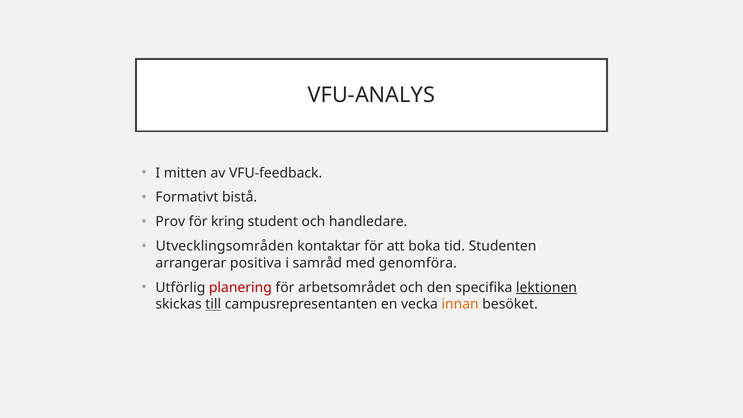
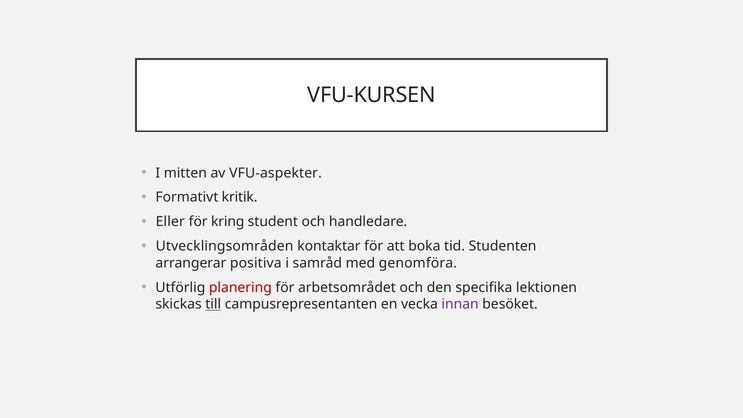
VFU-ANALYS: VFU-ANALYS -> VFU-KURSEN (372, 95)
VFU-feedback: VFU-feedback -> VFU-aspekter (276, 173)
bistå: bistå -> kritik (240, 197)
Prov: Prov -> Eller (170, 222)
lektionen underline: present -> none (546, 287)
innan colour: orange -> purple (460, 304)
